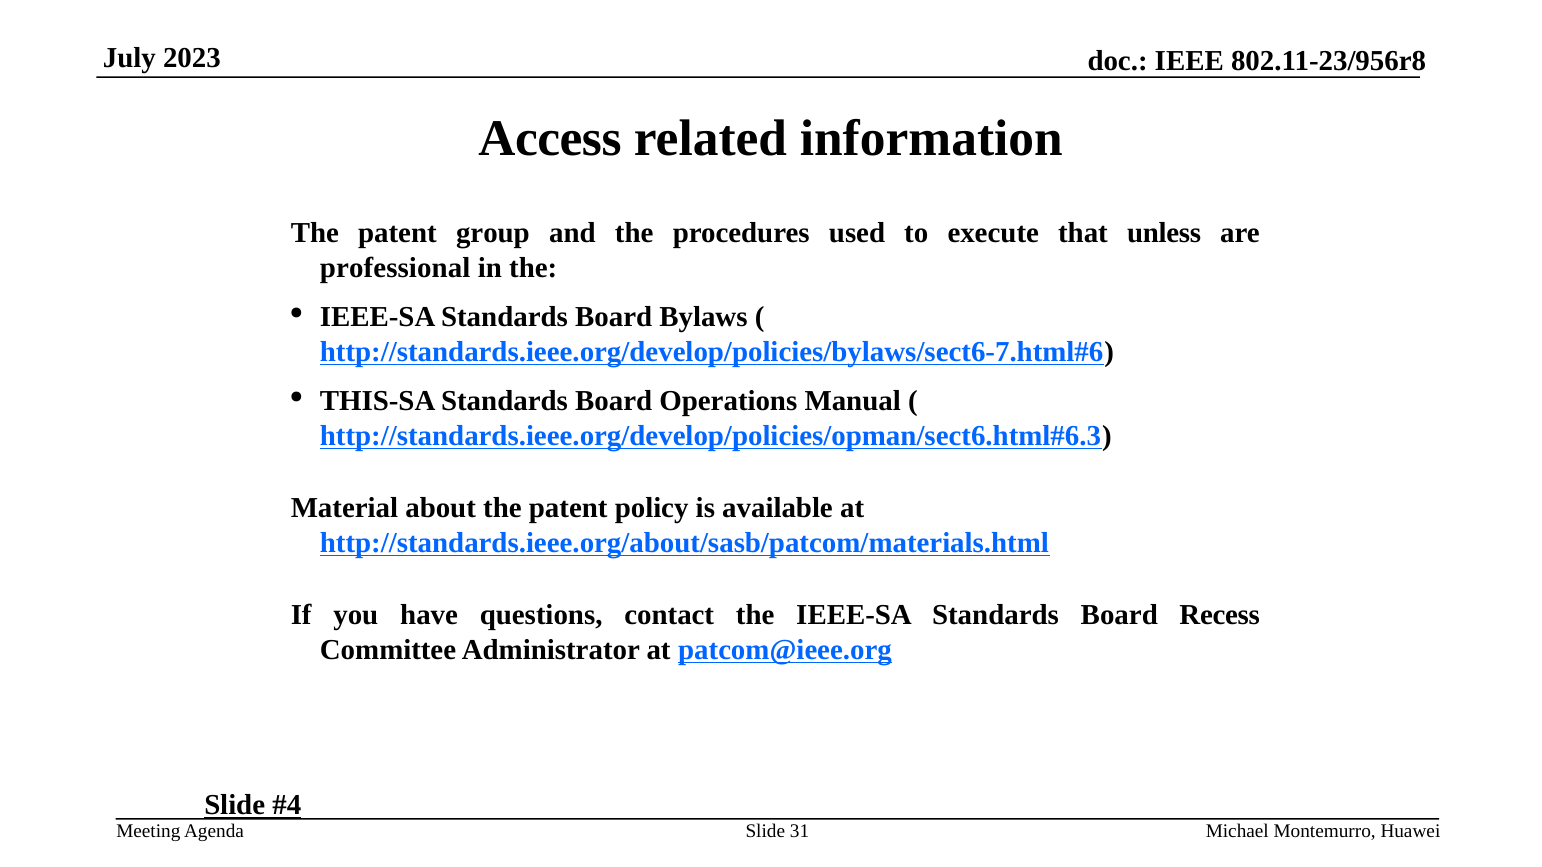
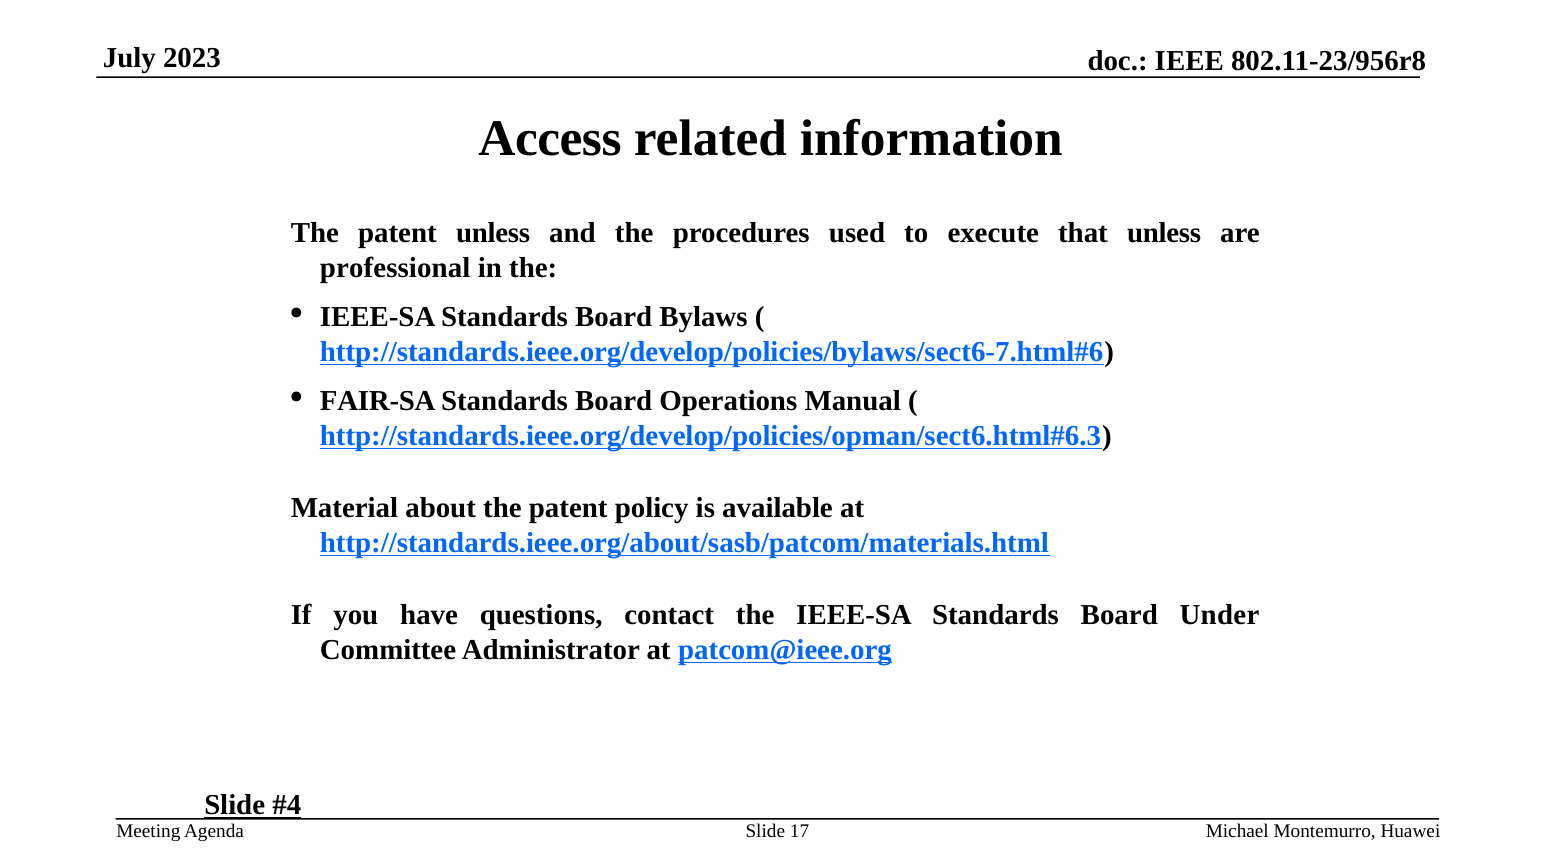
patent group: group -> unless (493, 233)
THIS-SA: THIS-SA -> FAIR-SA (378, 401)
Recess: Recess -> Under (1219, 616)
31: 31 -> 17 (800, 832)
